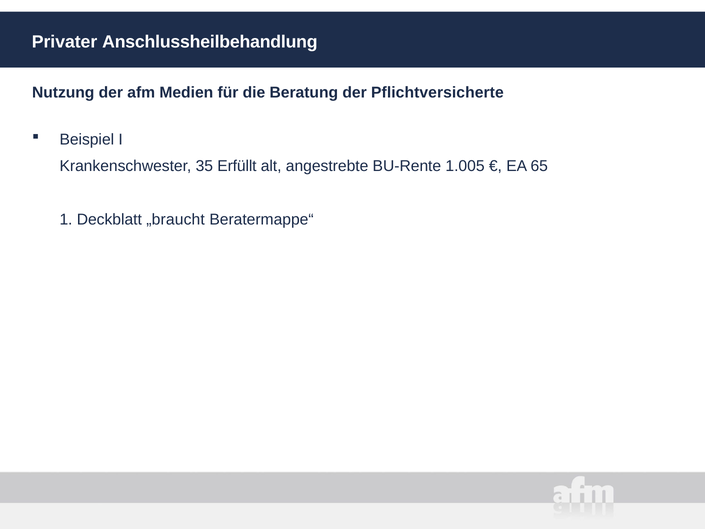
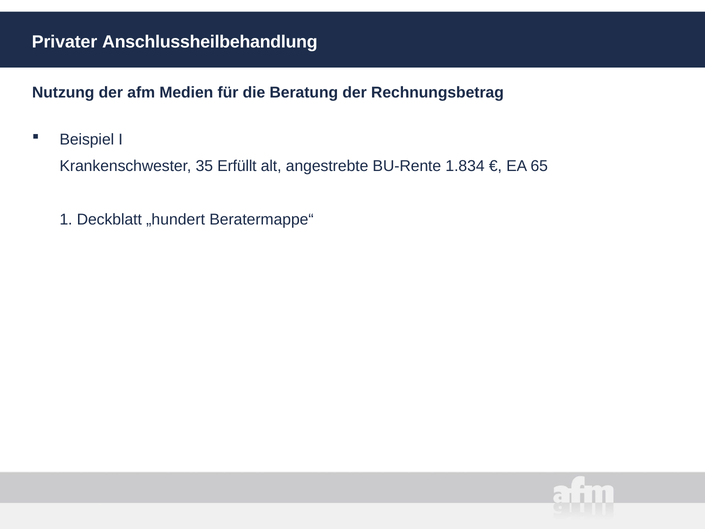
Pflichtversicherte: Pflichtversicherte -> Rechnungsbetrag (437, 93)
1.005: 1.005 -> 1.834 (465, 166)
„braucht: „braucht -> „hundert (176, 219)
